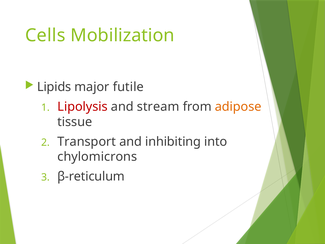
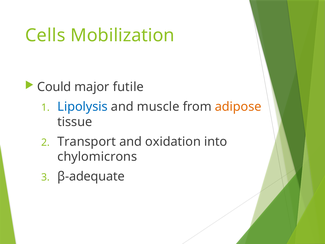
Lipids: Lipids -> Could (54, 87)
Lipolysis colour: red -> blue (83, 107)
stream: stream -> muscle (158, 107)
inhibiting: inhibiting -> oxidation (173, 141)
β-reticulum: β-reticulum -> β-adequate (91, 176)
